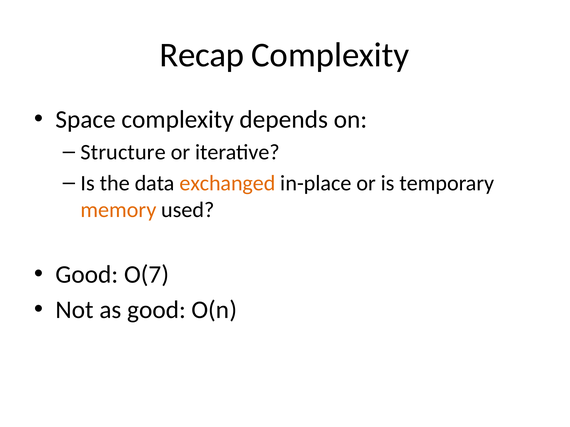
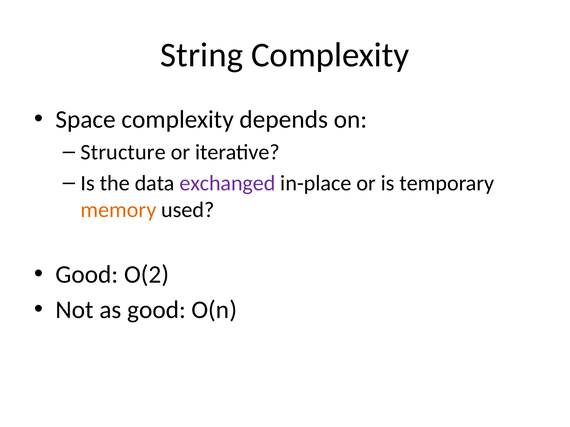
Recap: Recap -> String (202, 55)
exchanged colour: orange -> purple (227, 183)
O(7: O(7 -> O(2 (147, 275)
